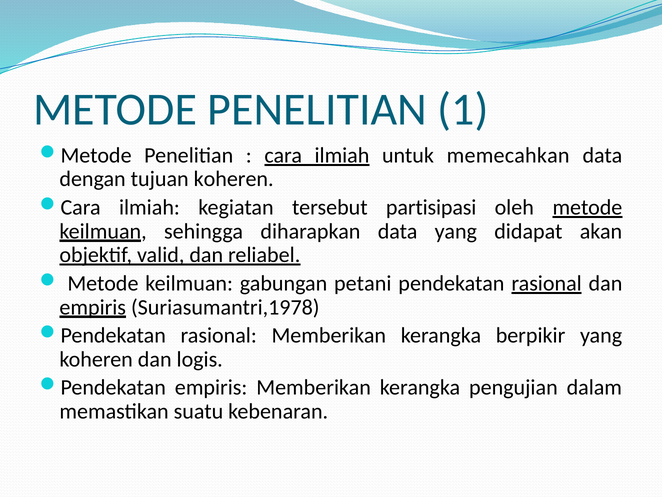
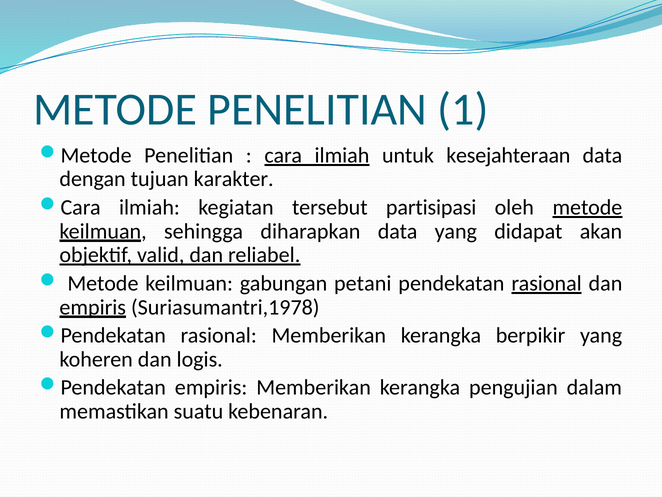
memecahkan: memecahkan -> kesejahteraan (508, 155)
tujuan koheren: koheren -> karakter (234, 179)
